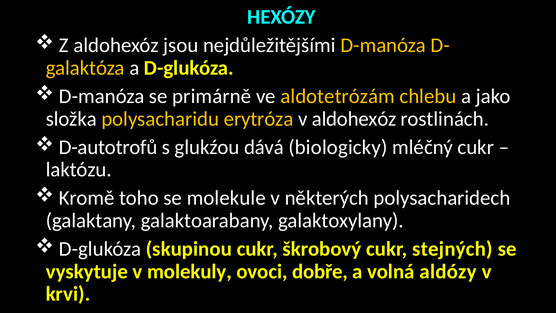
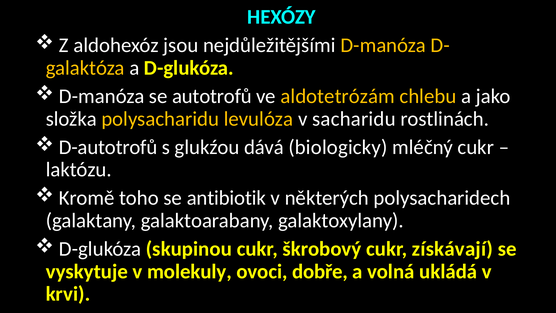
primárně: primárně -> autotrofů (212, 96)
erytróza: erytróza -> levulóza (258, 119)
v aldohexóz: aldohexóz -> sacharidu (354, 119)
molekule: molekule -> antibiotik (226, 198)
stejných: stejných -> získávají (452, 249)
aldózy: aldózy -> ukládá (448, 271)
